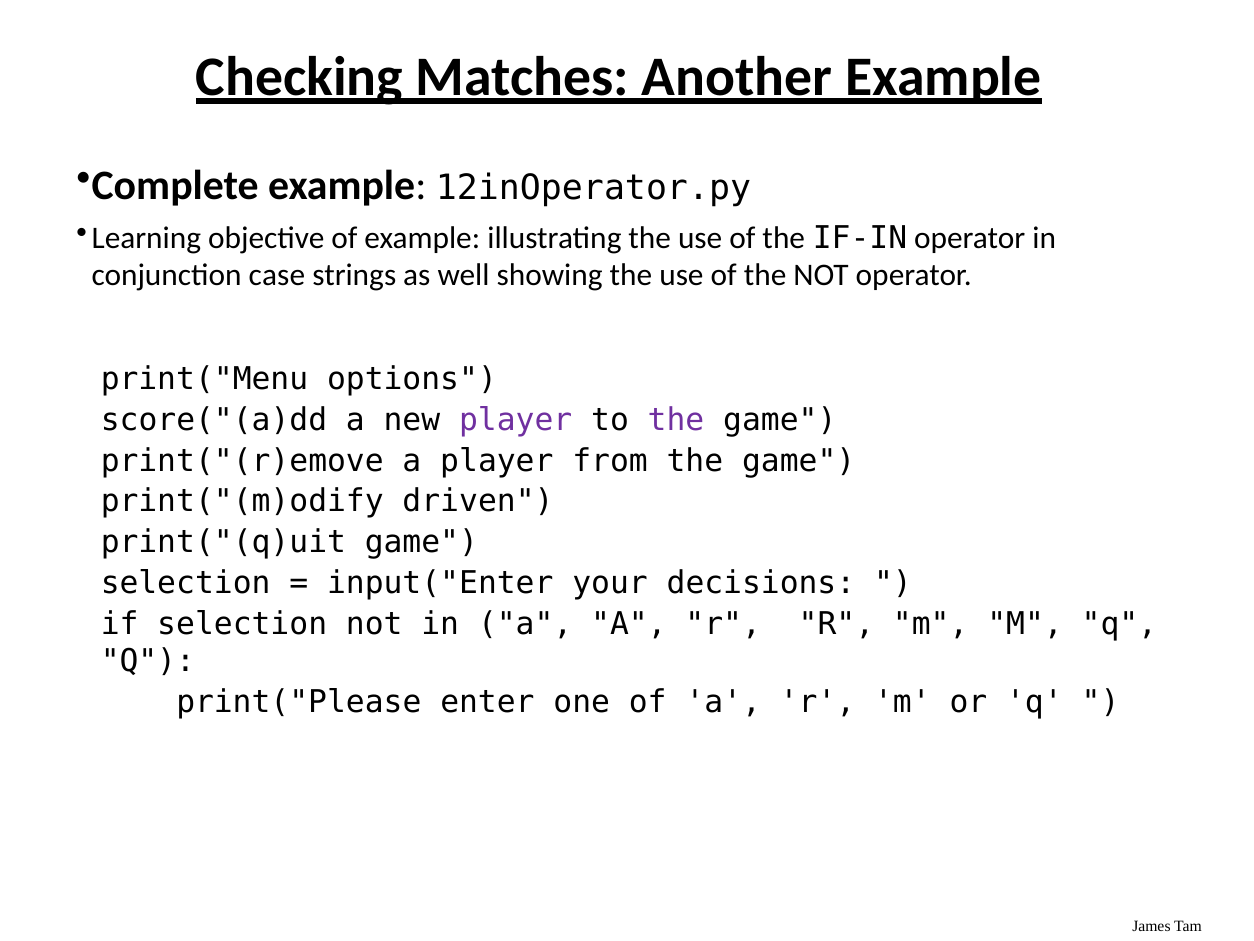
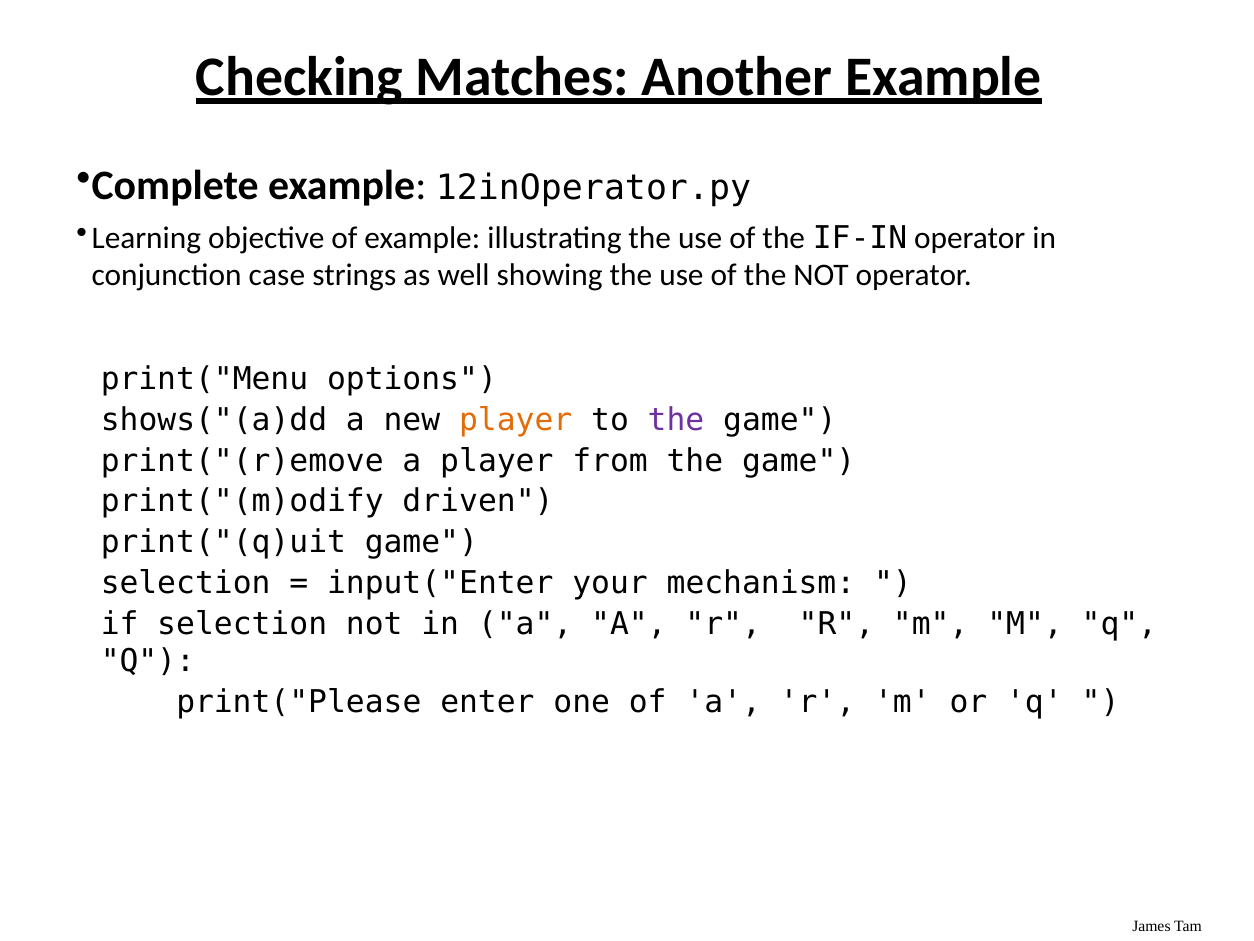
score("(a)dd: score("(a)dd -> shows("(a)dd (214, 420)
player colour: purple -> orange (516, 420)
decisions: decisions -> mechanism (761, 583)
